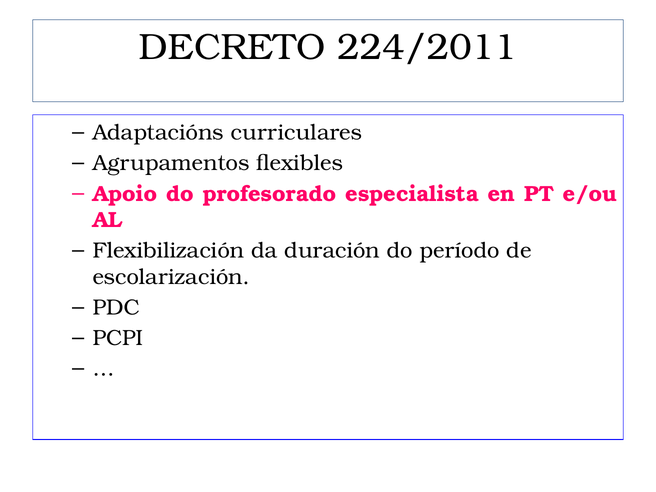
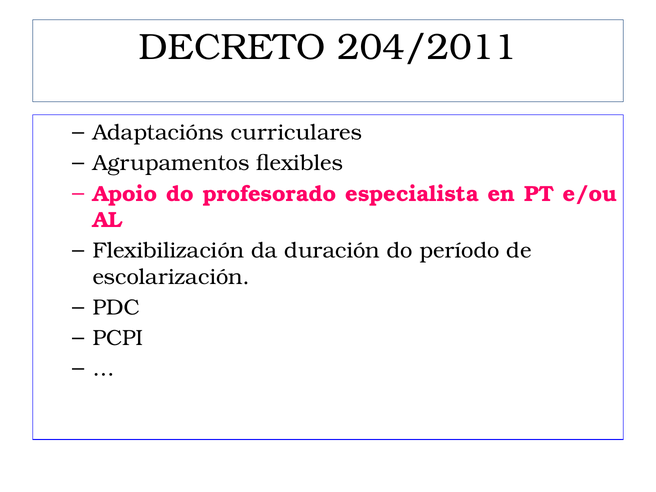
224/2011: 224/2011 -> 204/2011 (427, 47)
